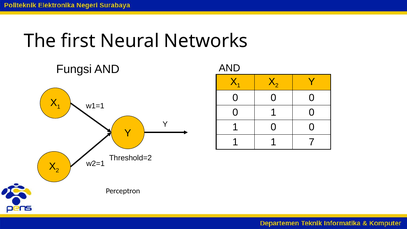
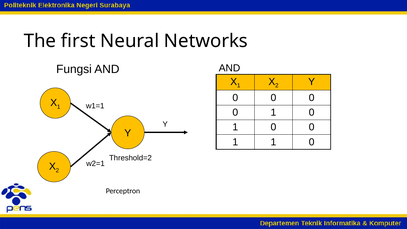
1 1 7: 7 -> 0 (312, 142)
